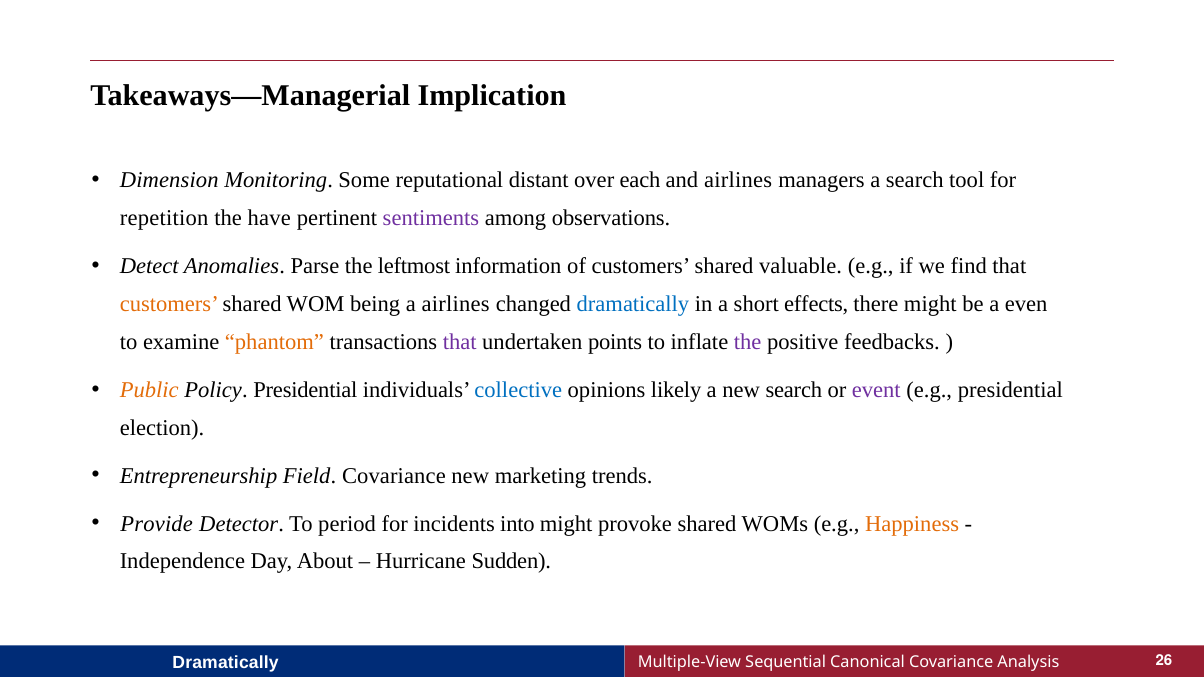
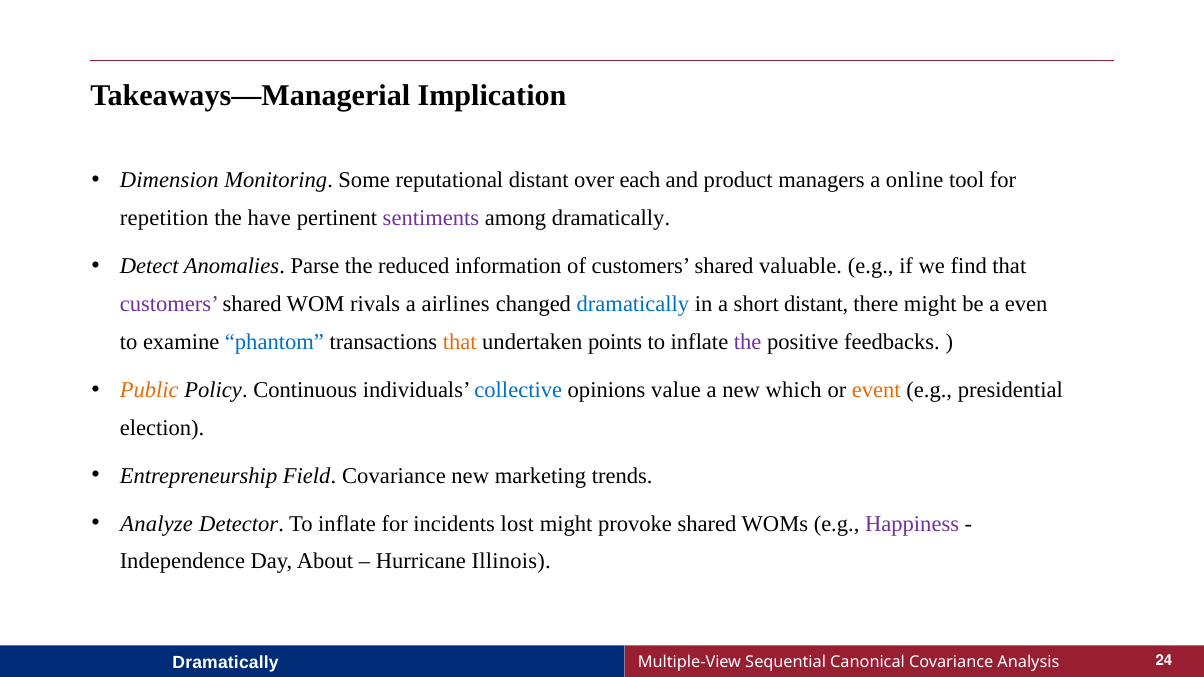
and airlines: airlines -> product (738, 181)
a search: search -> online (915, 181)
among observations: observations -> dramatically (611, 218)
leftmost: leftmost -> reduced (414, 266)
customers colour: orange -> purple (169, 304)
being: being -> rivals (375, 304)
short effects: effects -> distant (816, 304)
phantom colour: orange -> blue (274, 342)
that colour: purple -> orange (460, 342)
Policy Presidential: Presidential -> Continuous (305, 390)
likely: likely -> value (676, 390)
new search: search -> which (794, 390)
event colour: purple -> orange (876, 390)
Provide: Provide -> Analyze (157, 524)
Detector To period: period -> inflate (347, 524)
into: into -> lost (517, 524)
Happiness colour: orange -> purple (912, 524)
Sudden: Sudden -> Illinois (511, 562)
26: 26 -> 24 (1164, 661)
